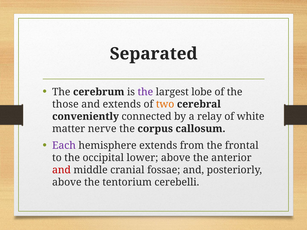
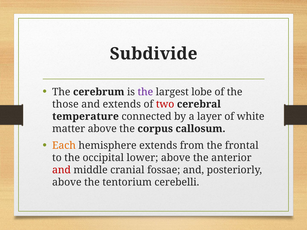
Separated: Separated -> Subdivide (154, 54)
two colour: orange -> red (165, 104)
conveniently: conveniently -> temperature (85, 117)
relay: relay -> layer (209, 117)
matter nerve: nerve -> above (102, 129)
Each colour: purple -> orange (64, 146)
